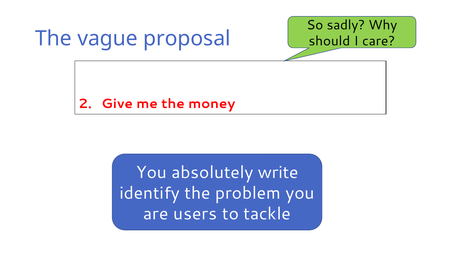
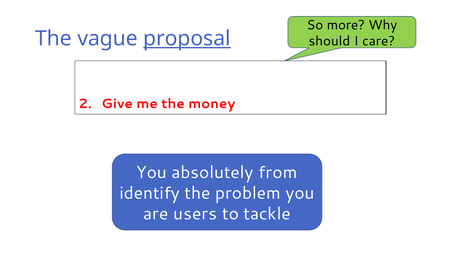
sadly: sadly -> more (346, 25)
proposal underline: none -> present (187, 39)
write: write -> from (278, 173)
